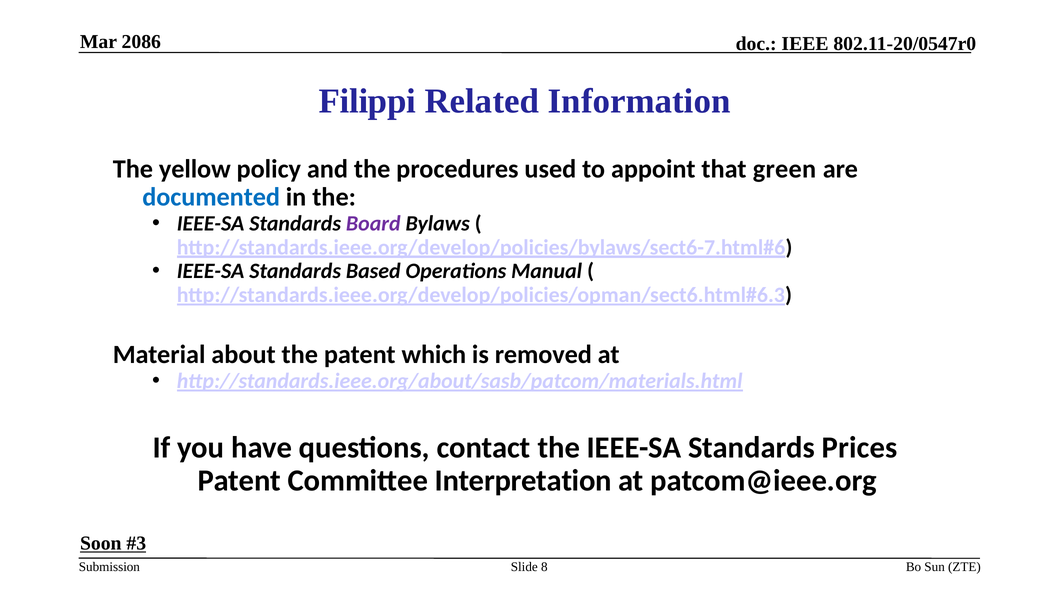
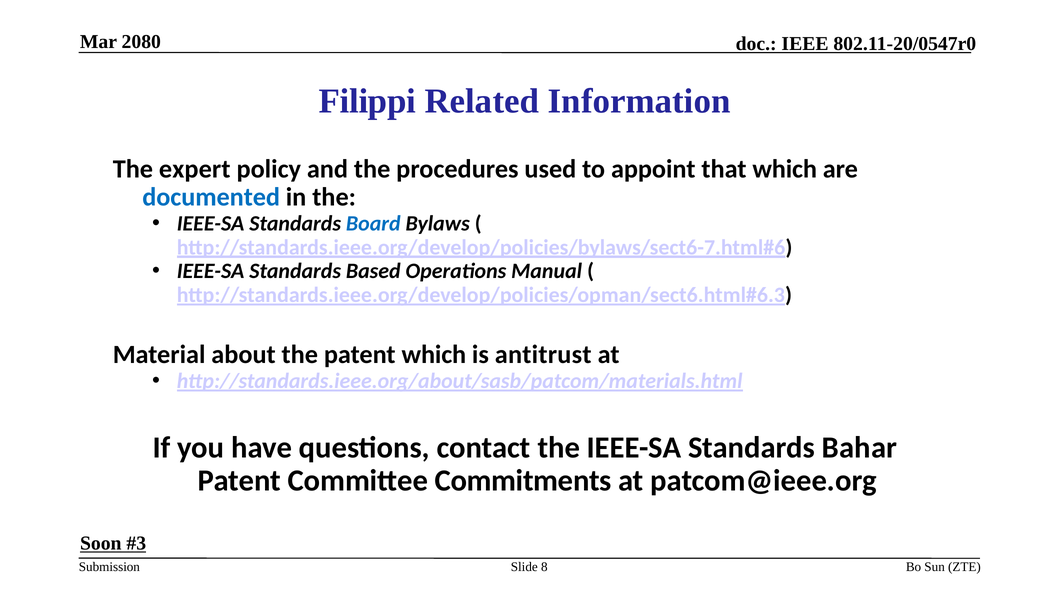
2086: 2086 -> 2080 (141, 42)
yellow: yellow -> expert (195, 169)
that green: green -> which (785, 169)
Board colour: purple -> blue (373, 223)
removed: removed -> antitrust (543, 355)
Prices: Prices -> Bahar (860, 447)
Interpretation: Interpretation -> Commitments (523, 480)
